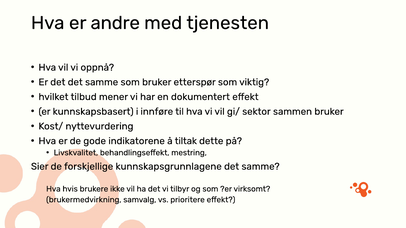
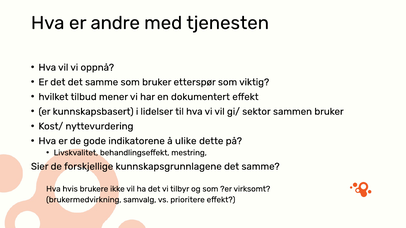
innføre: innføre -> lidelser (157, 112)
tiltak: tiltak -> ulike (186, 141)
